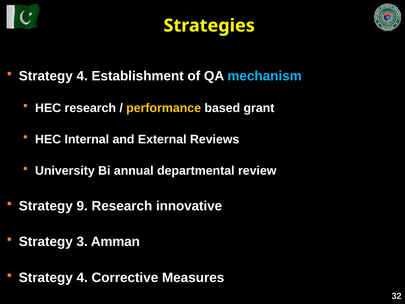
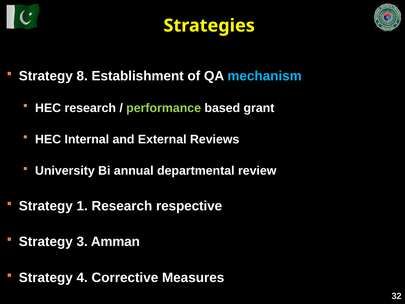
4: 4 -> 8 (82, 76)
performance colour: yellow -> light green (164, 108)
9: 9 -> 1 (82, 206)
innovative: innovative -> respective (189, 206)
